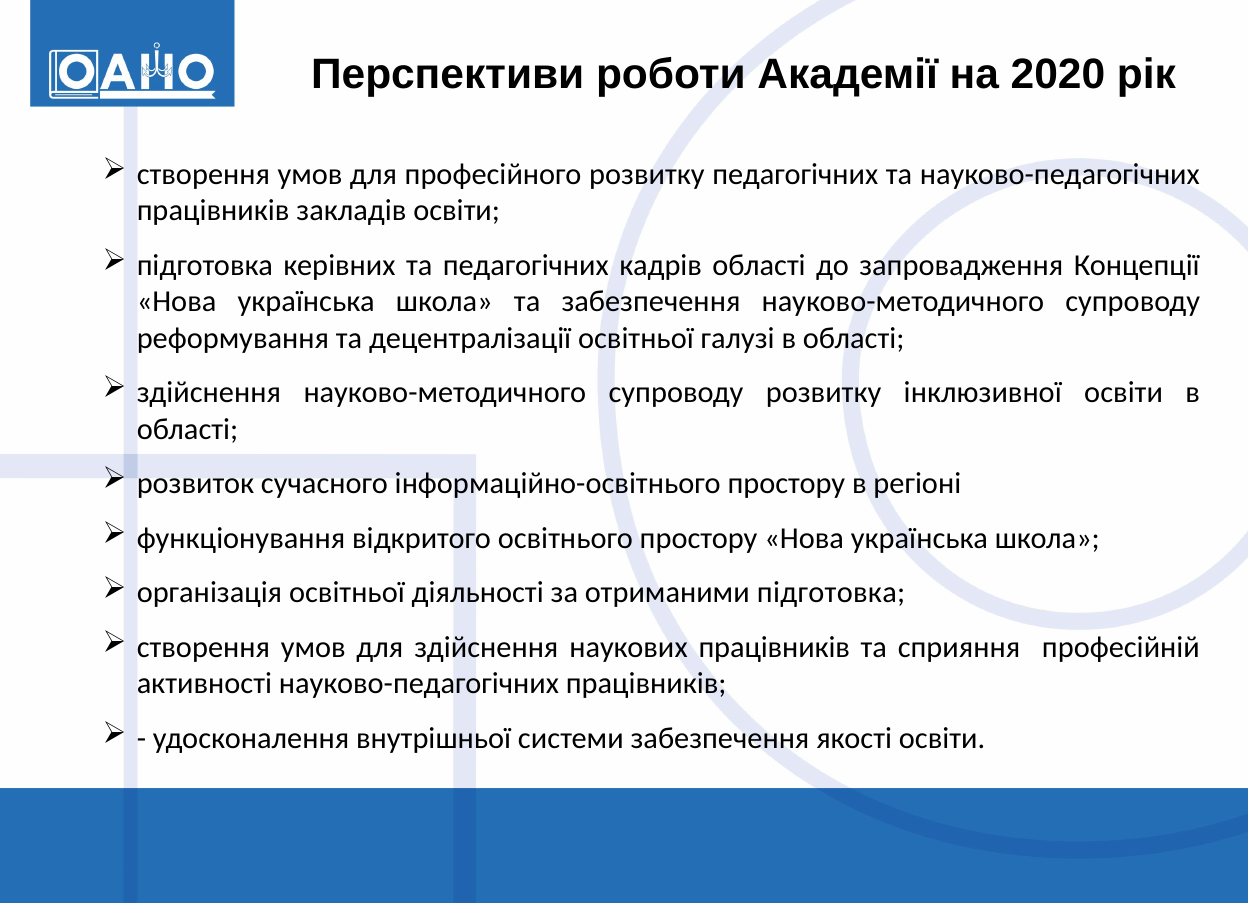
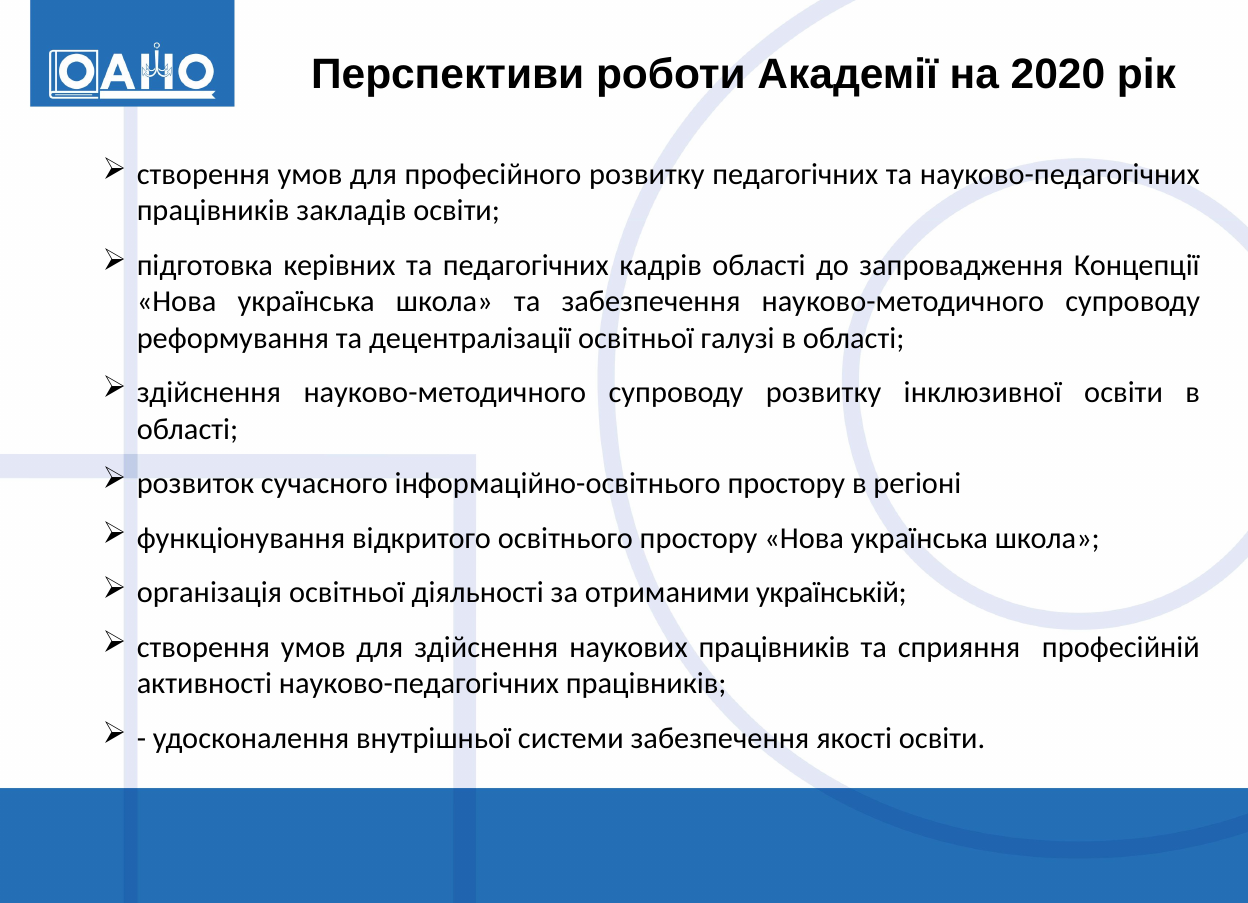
отриманими підготовка: підготовка -> українській (831, 593)
